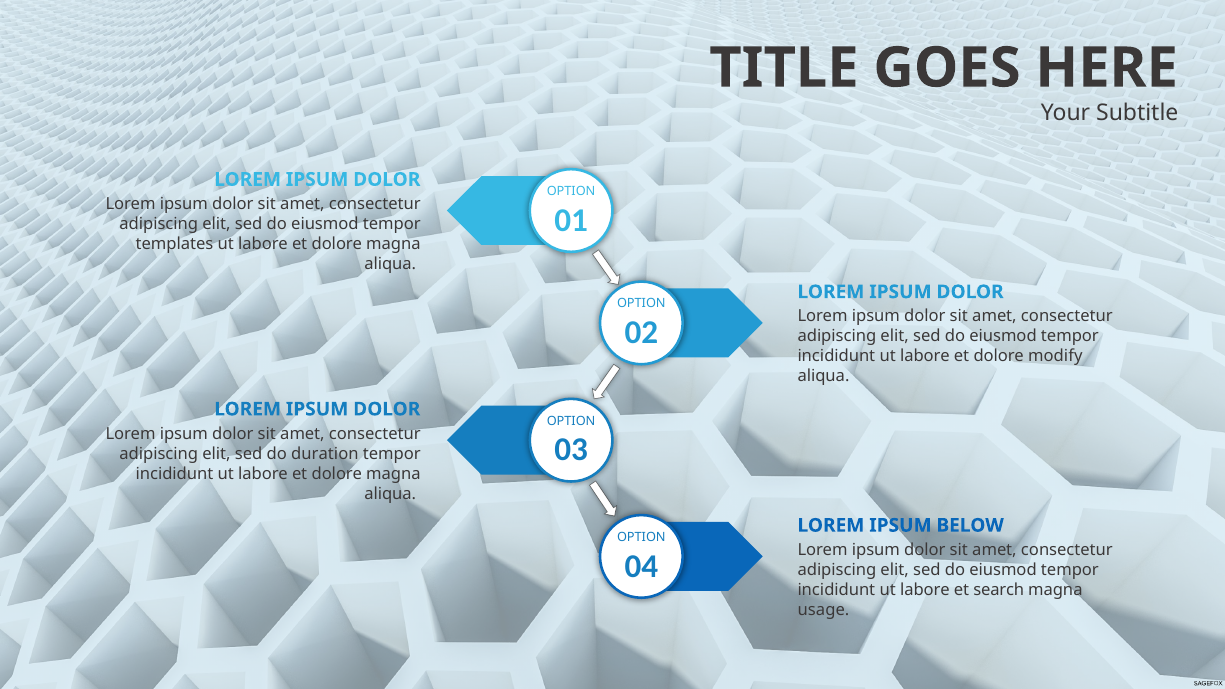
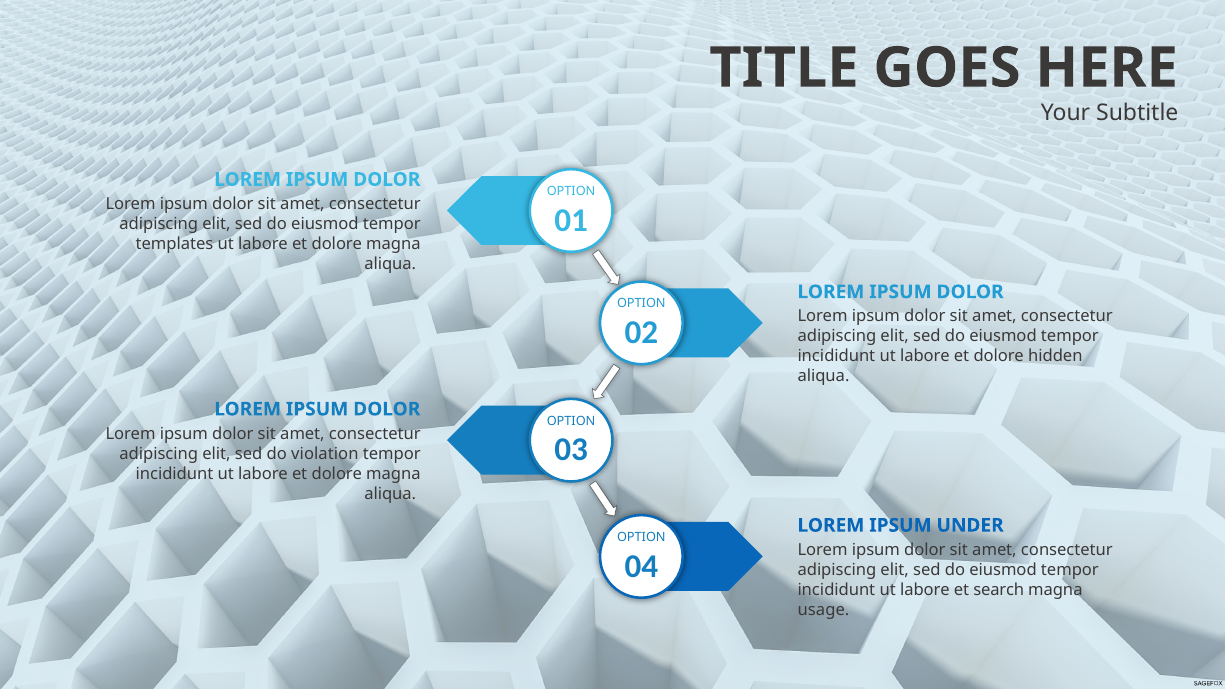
modify: modify -> hidden (1055, 356)
duration: duration -> violation (325, 454)
BELOW: BELOW -> UNDER (970, 525)
